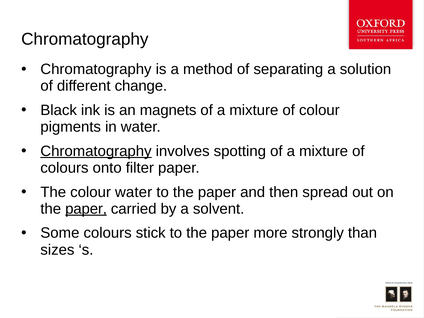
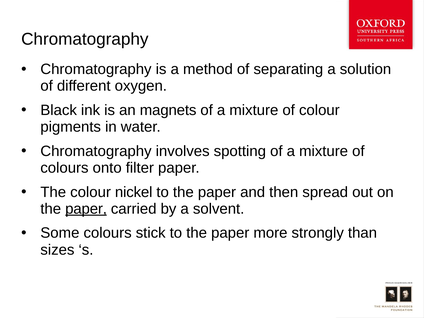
change: change -> oxygen (141, 86)
Chromatography underline: present -> none (96, 151)
colour water: water -> nickel (134, 192)
